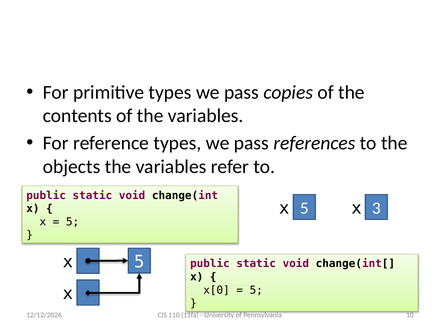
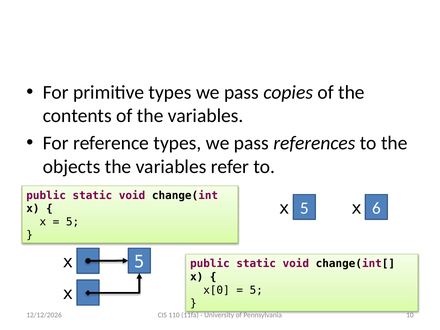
3: 3 -> 6 (376, 208)
